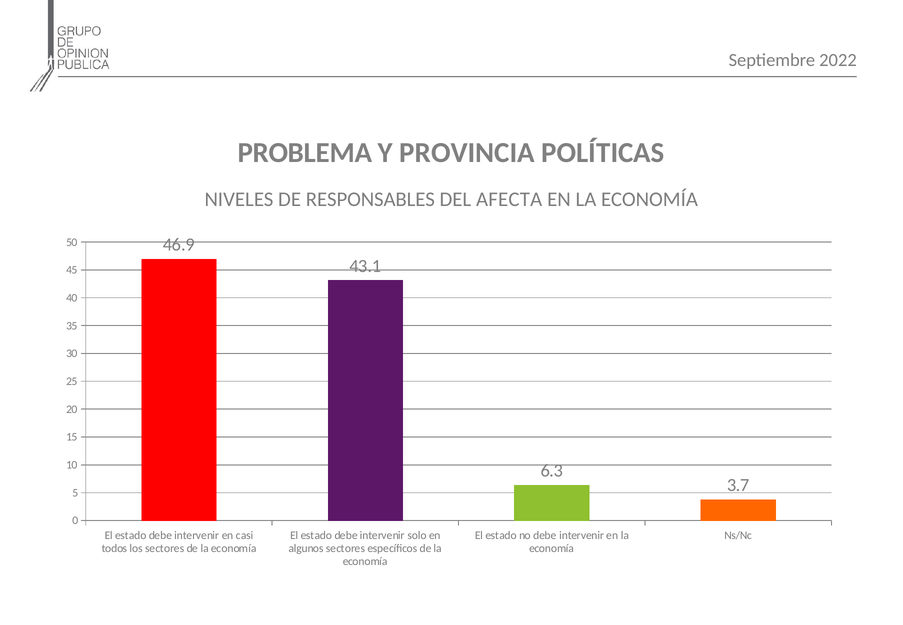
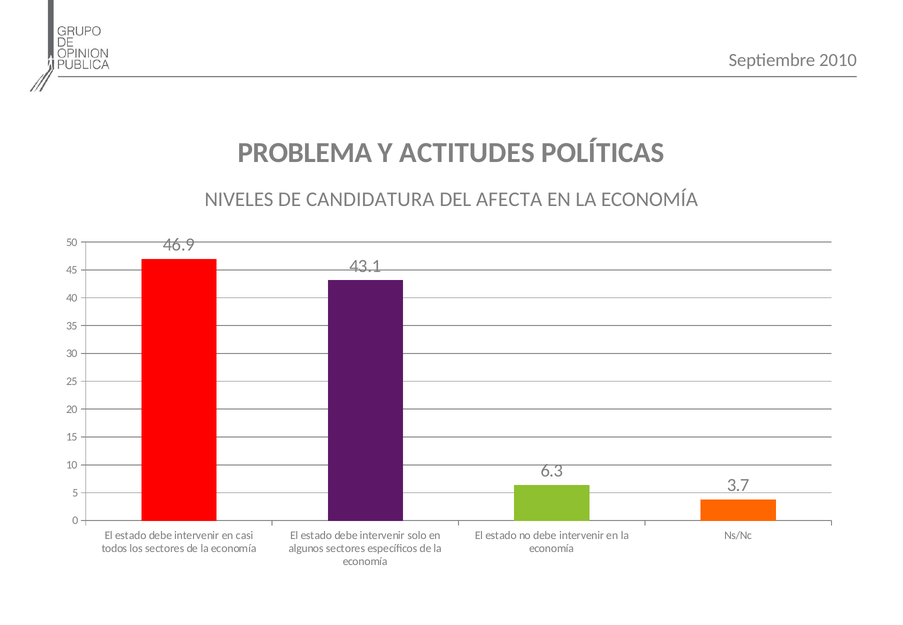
2022: 2022 -> 2010 (838, 60)
PROVINCIA: PROVINCIA -> ACTITUDES (467, 153)
RESPONSABLES: RESPONSABLES -> CANDIDATURA (370, 199)
